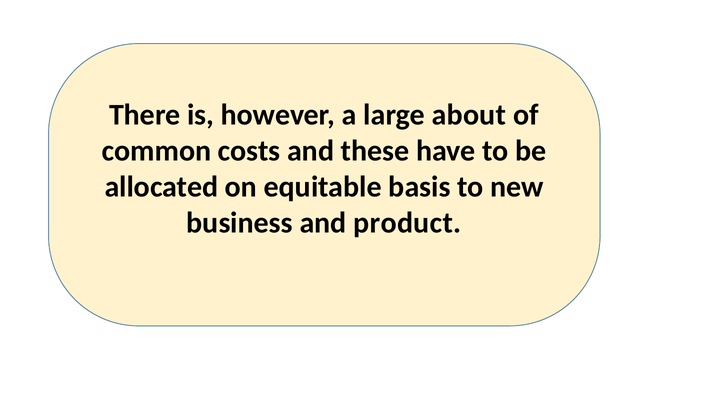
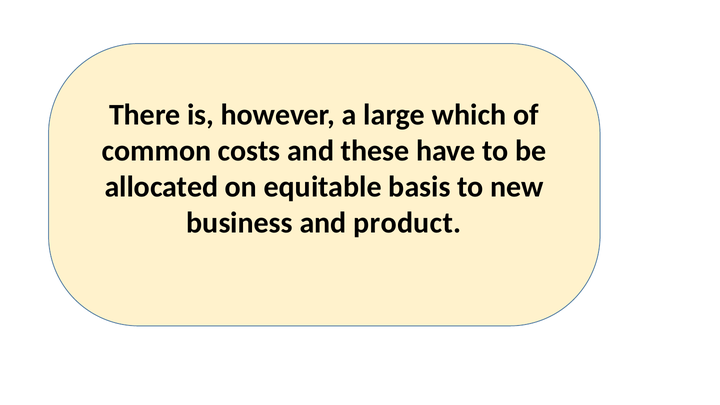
about: about -> which (469, 115)
